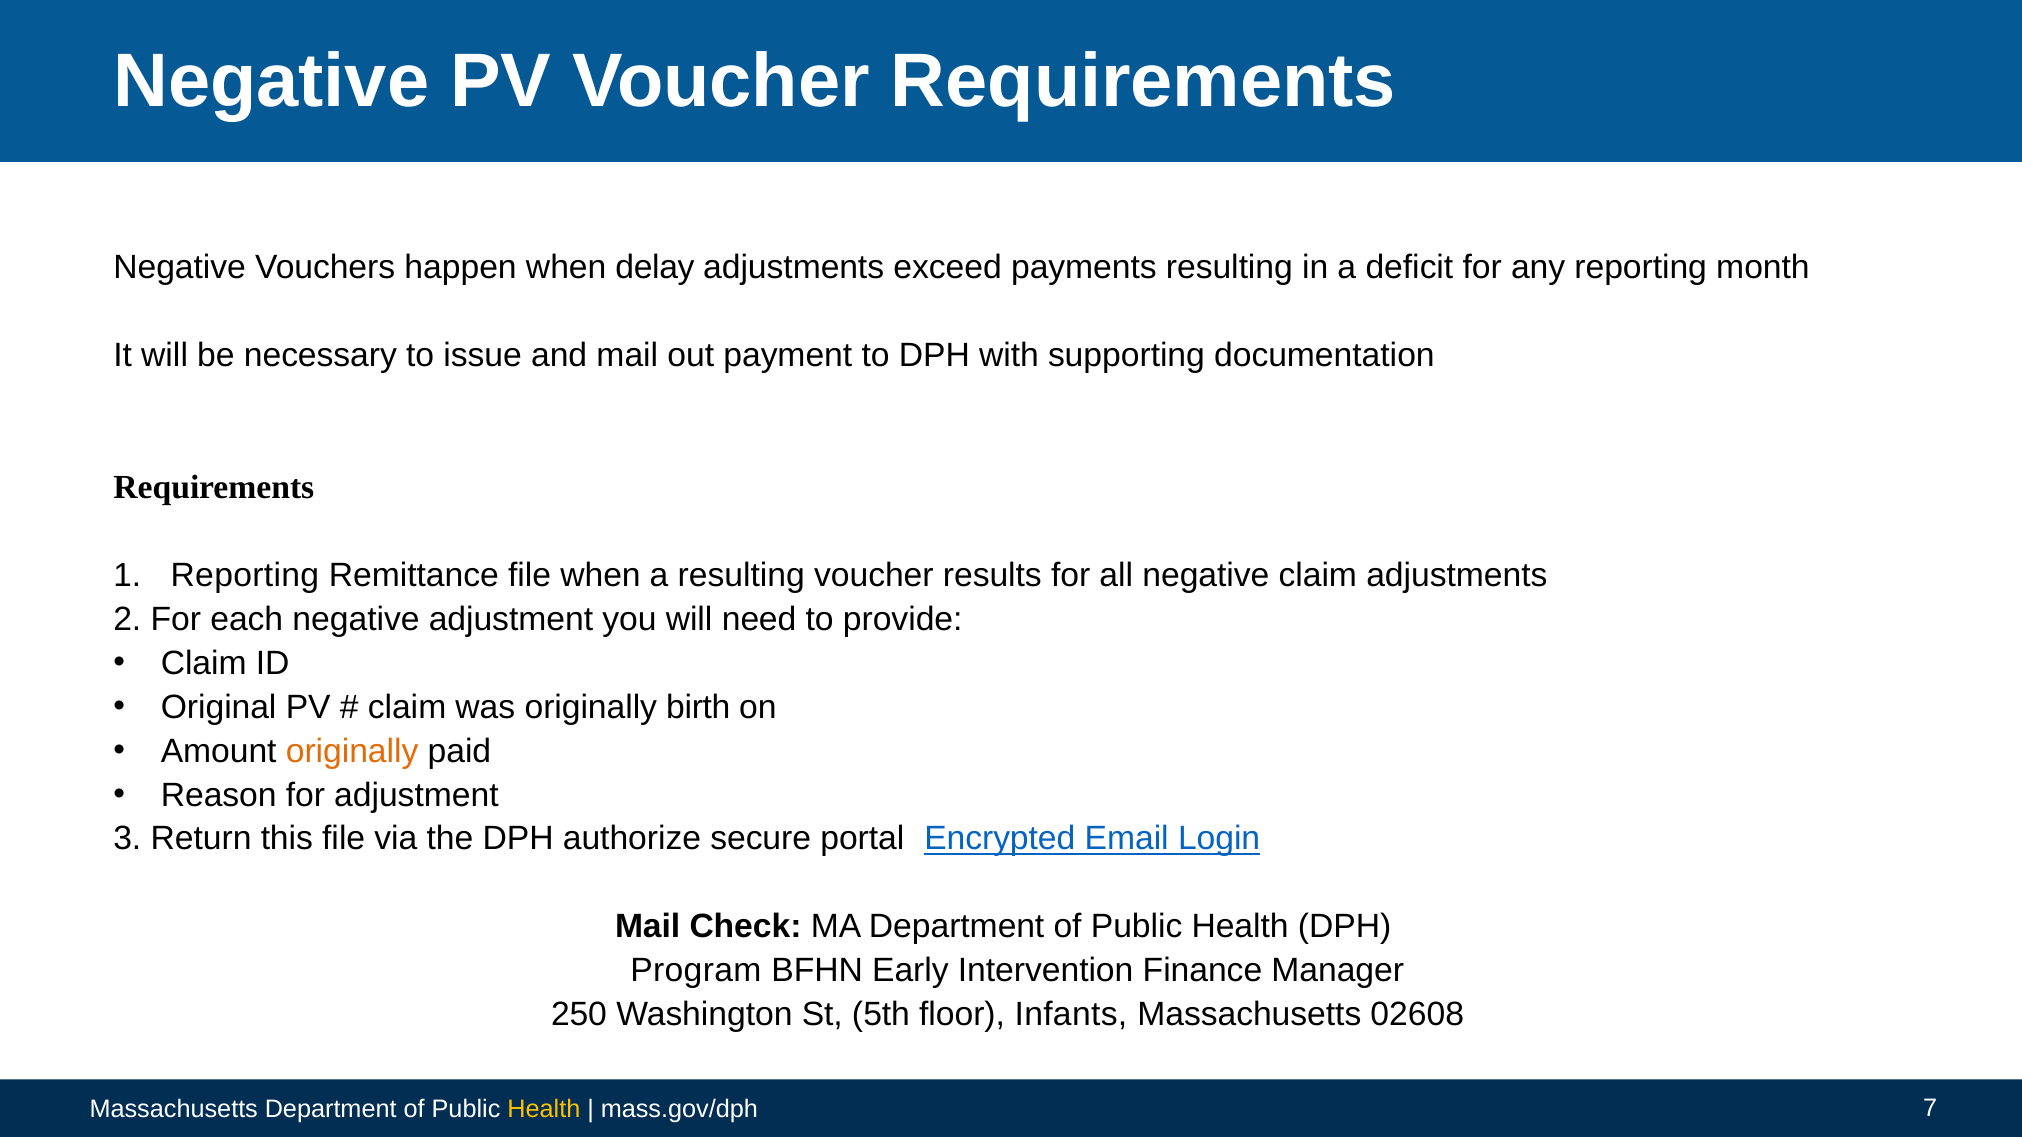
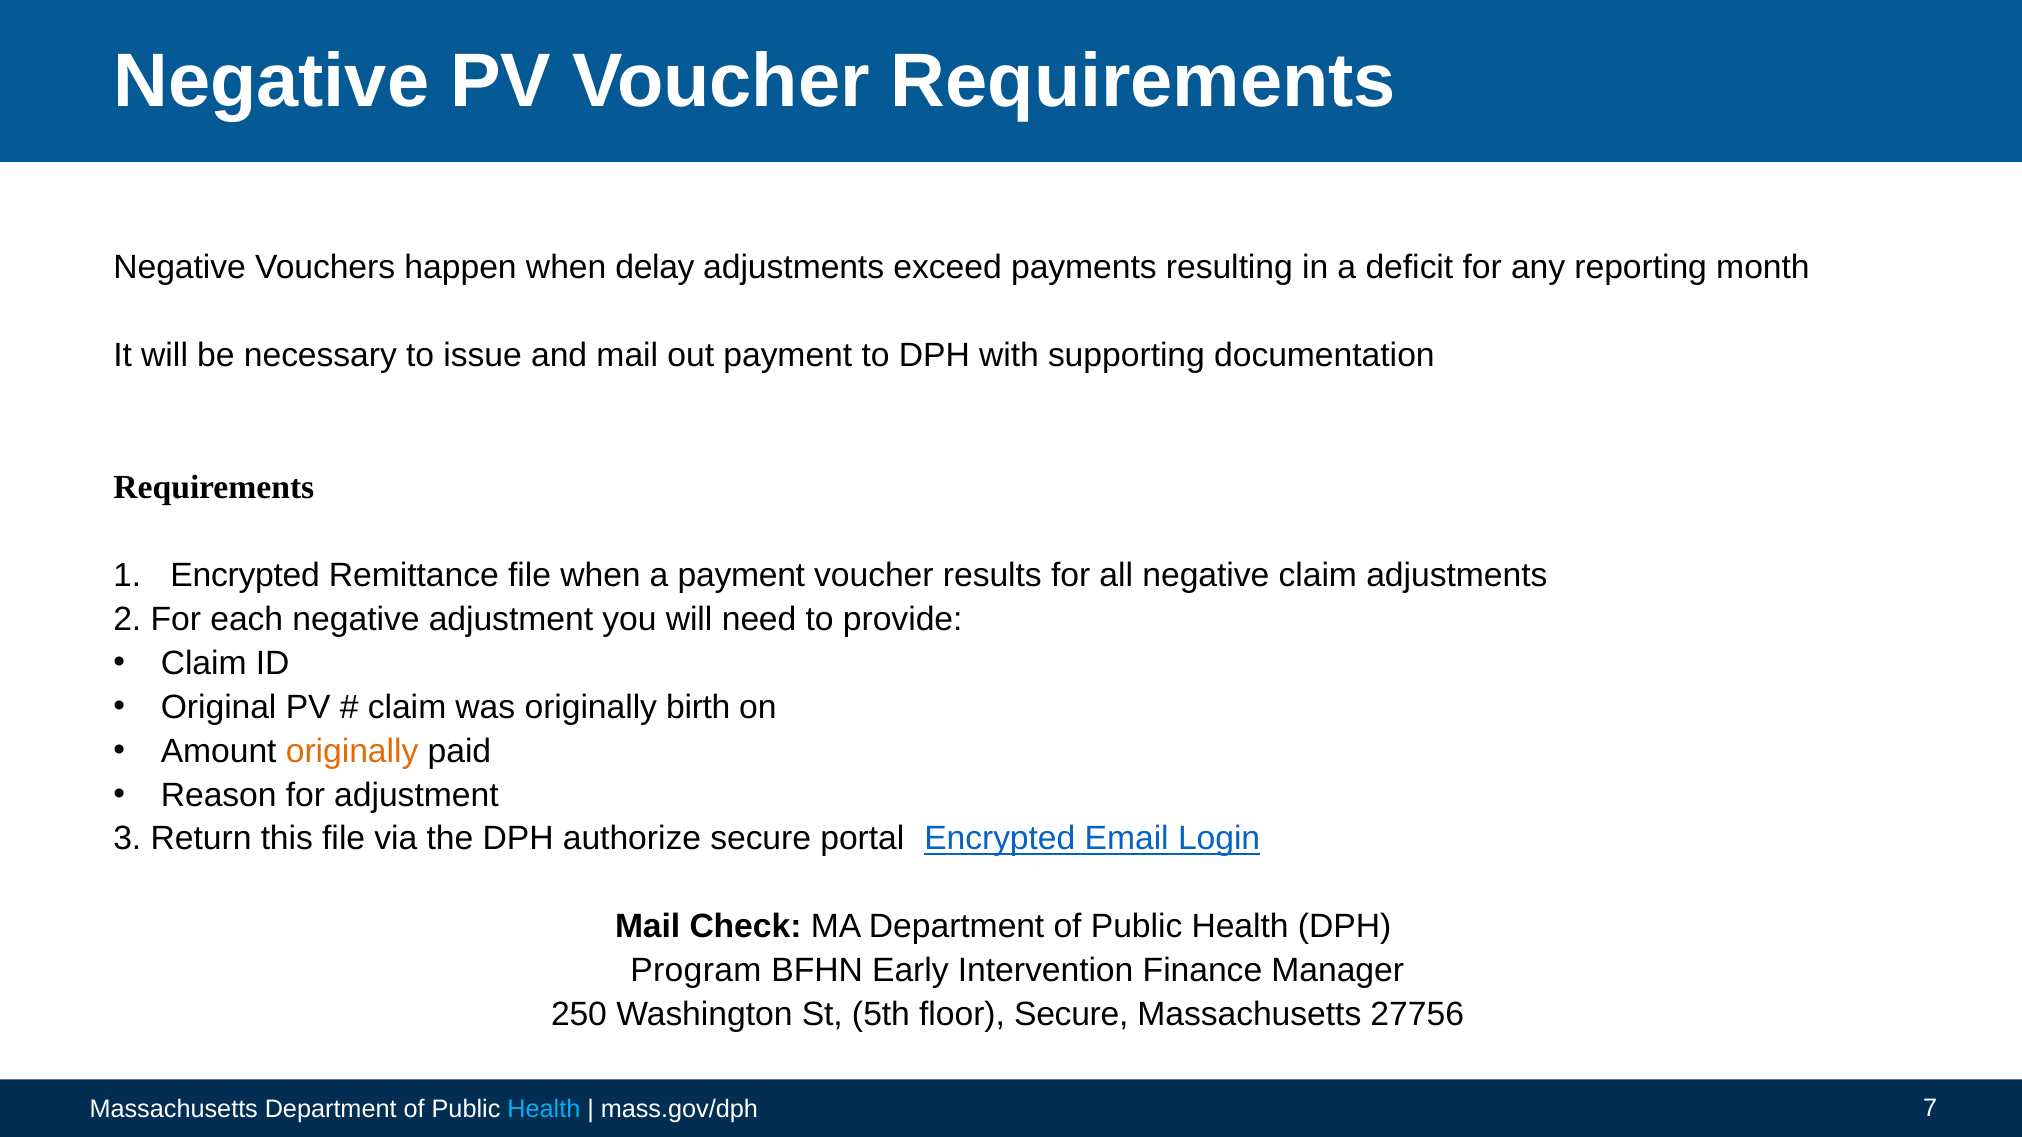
Reporting: Reporting -> Encrypted (245, 575)
a resulting: resulting -> payment (741, 575)
floor Infants: Infants -> Secure (1071, 1015)
02608: 02608 -> 27756 (1417, 1015)
Health colour: yellow -> light blue (544, 1110)
